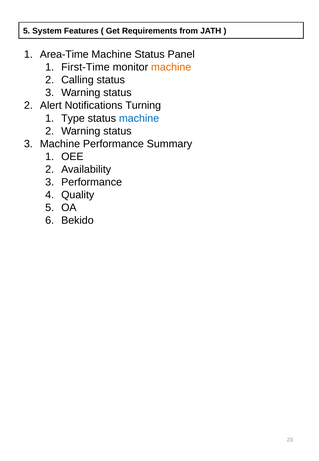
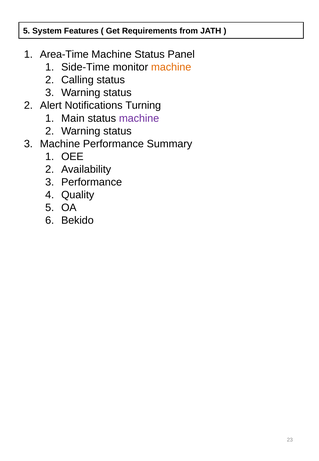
First-Time: First-Time -> Side-Time (85, 67)
Type: Type -> Main (73, 118)
machine colour: blue -> purple (139, 118)
